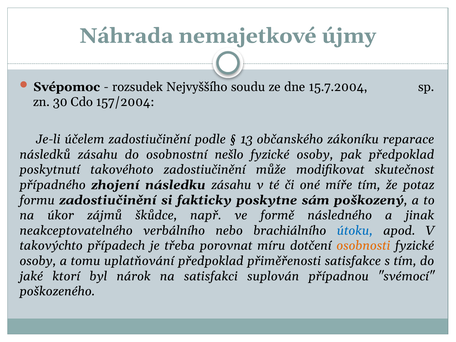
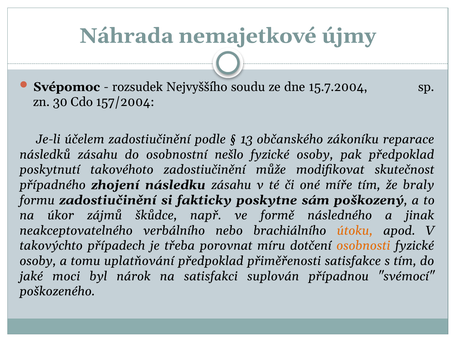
potaz: potaz -> braly (419, 185)
útoku colour: blue -> orange (355, 231)
ktorí: ktorí -> moci (66, 276)
